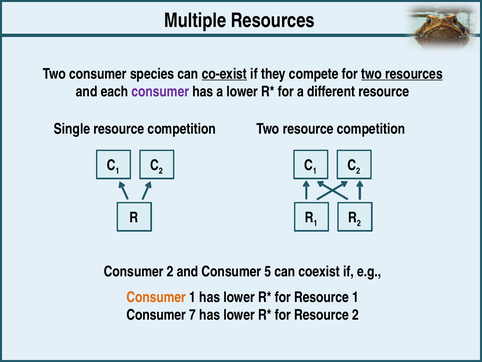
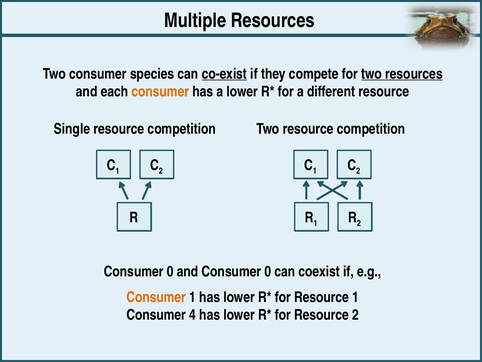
consumer colour: purple -> orange (160, 92)
2: 2 -> 0 (170, 271)
and Consumer 5: 5 -> 0 (268, 271)
7: 7 -> 4 (193, 315)
